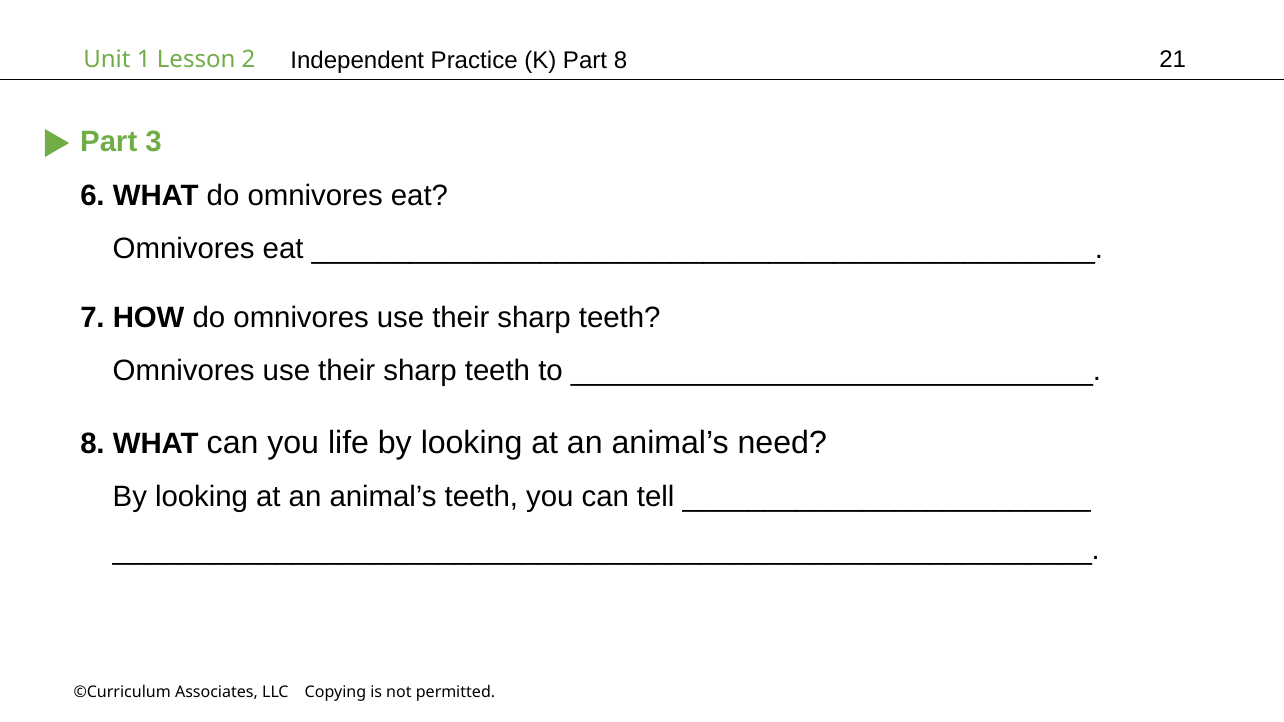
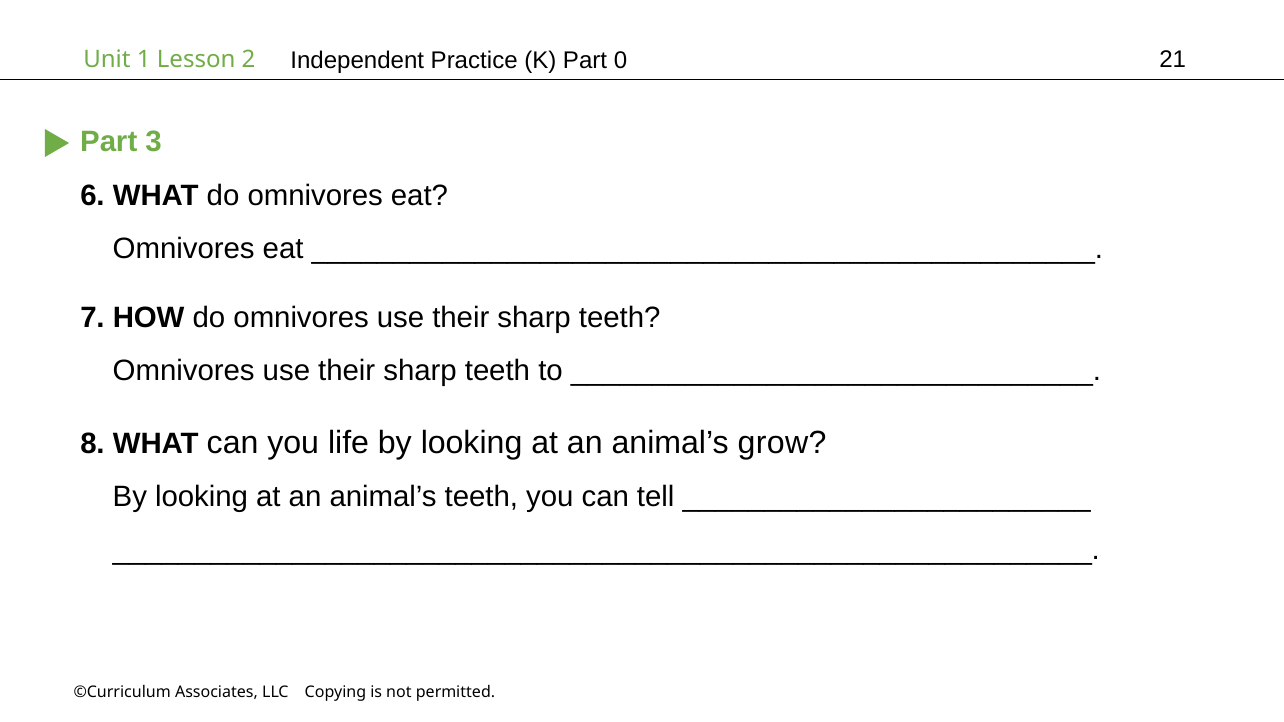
Part 8: 8 -> 0 (620, 60)
need: need -> grow (782, 443)
